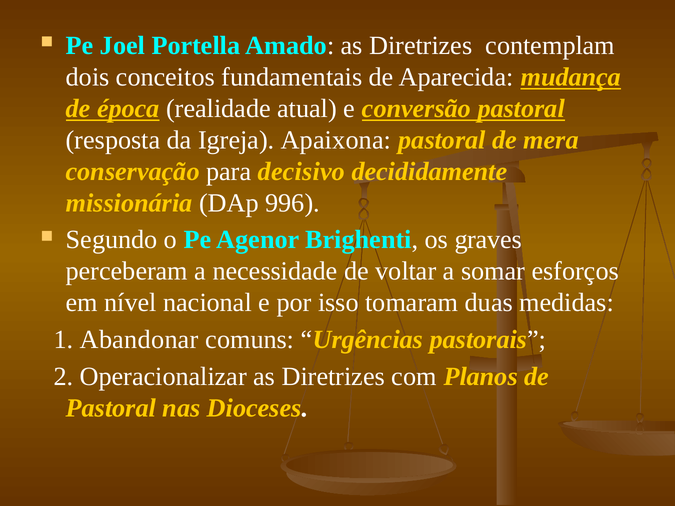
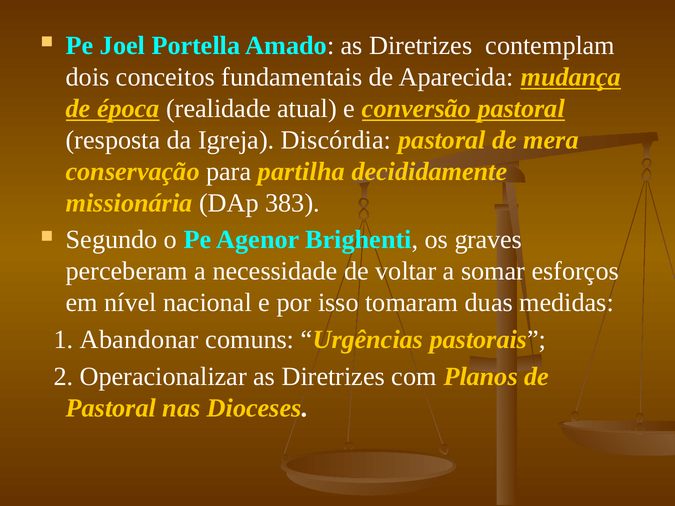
Apaixona: Apaixona -> Discórdia (336, 140)
decisivo: decisivo -> partilha (301, 172)
996: 996 -> 383 (293, 203)
